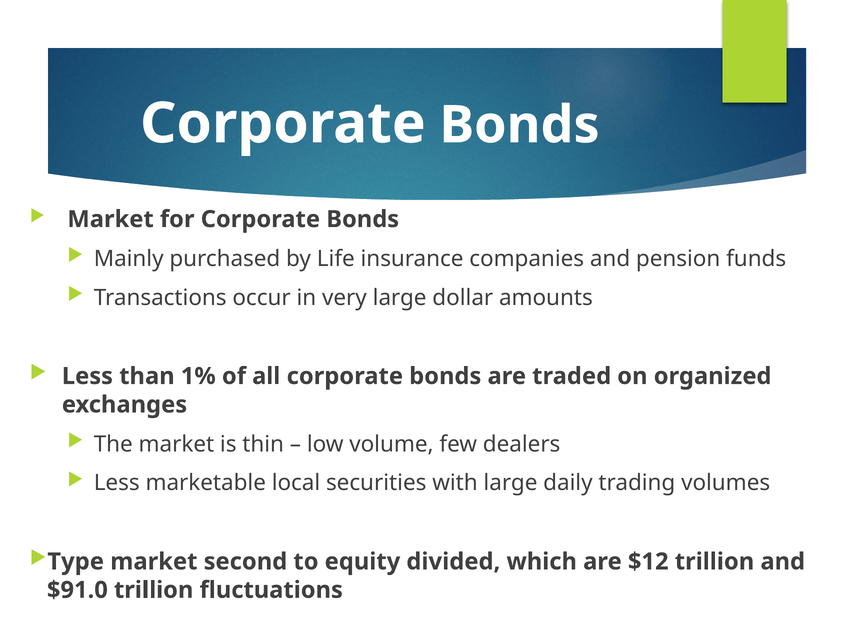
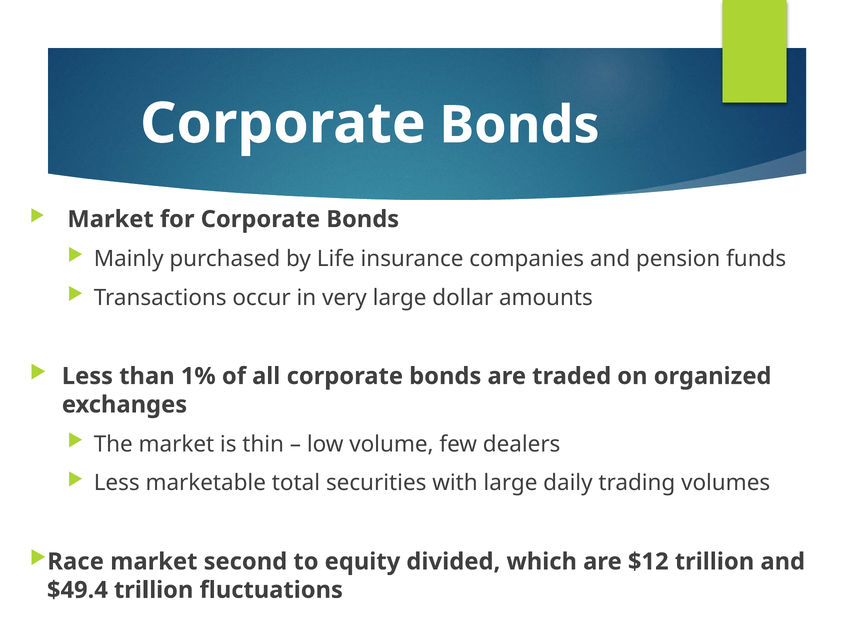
local: local -> total (296, 483)
Type: Type -> Race (76, 561)
$91.0: $91.0 -> $49.4 (77, 590)
